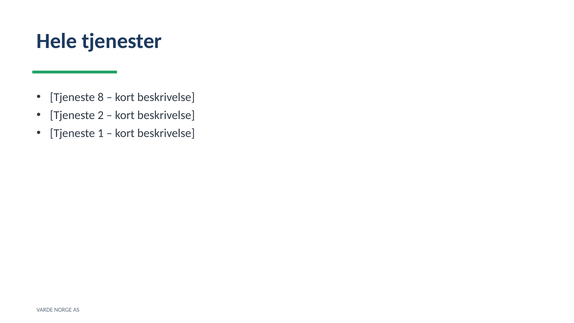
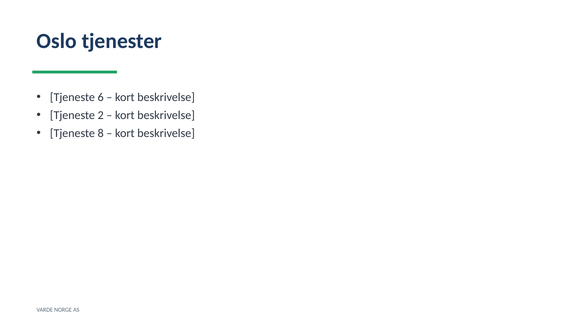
Hele: Hele -> Oslo (57, 41)
8: 8 -> 6 (101, 97)
1: 1 -> 8 (101, 133)
